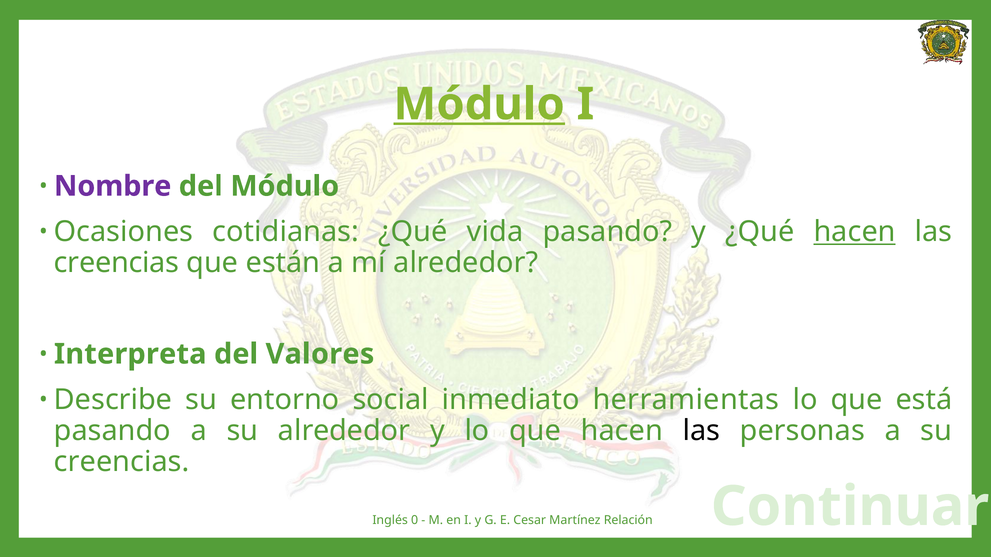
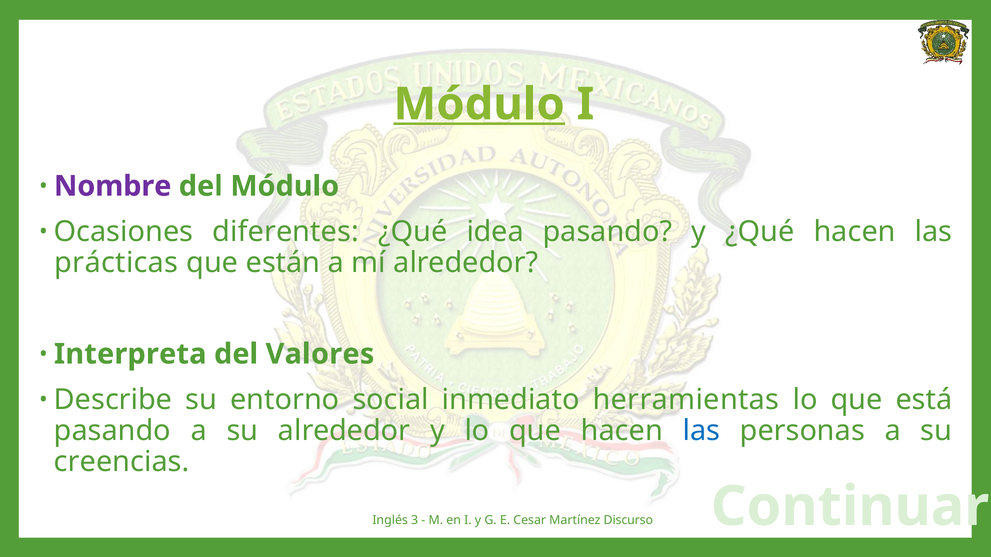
cotidianas: cotidianas -> diferentes (286, 232)
vida: vida -> idea (495, 232)
hacen underline: present -> none (855, 232)
creencias: creencias -> prácticas (116, 263)
las colour: black -> blue (701, 431)
Inglés 0: 0 -> 3 (415, 521)
Relación: Relación -> Discurso (628, 521)
